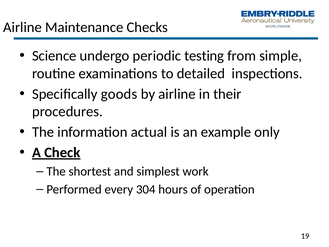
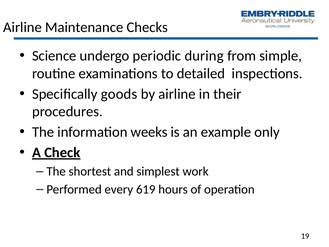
testing: testing -> during (204, 56)
actual: actual -> weeks (149, 132)
304: 304 -> 619 (146, 189)
